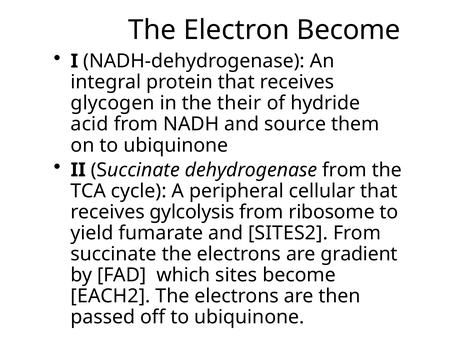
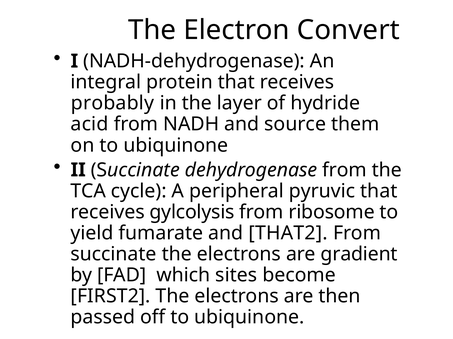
Electron Become: Become -> Convert (348, 30)
glycogen: glycogen -> probably (113, 103)
their: their -> layer (239, 103)
cellular: cellular -> pyruvic (322, 191)
SITES2: SITES2 -> THAT2 (288, 234)
EACH2: EACH2 -> FIRST2 (111, 297)
